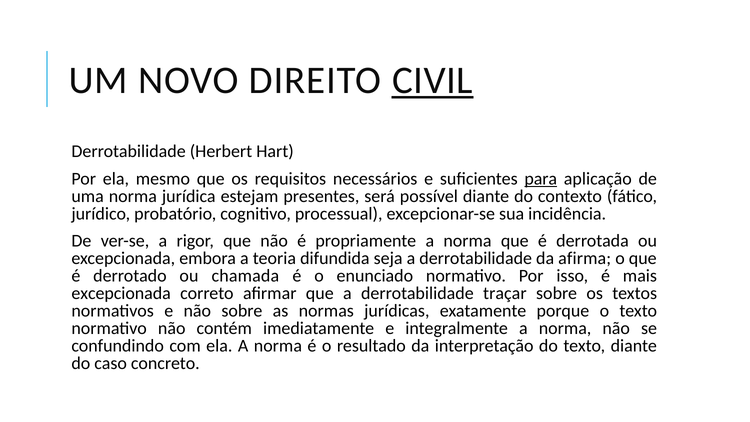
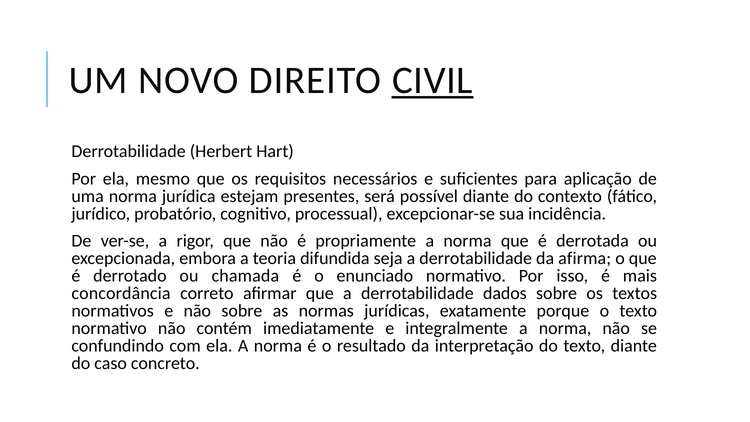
para underline: present -> none (541, 179)
excepcionada: excepcionada -> concordância (121, 293)
traçar: traçar -> dados (505, 293)
